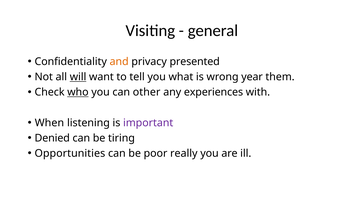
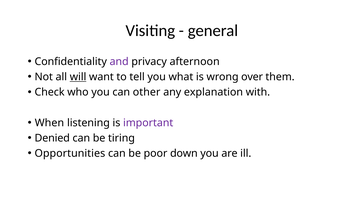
and colour: orange -> purple (119, 62)
presented: presented -> afternoon (195, 62)
year: year -> over (252, 77)
who underline: present -> none (78, 92)
experiences: experiences -> explanation (213, 92)
really: really -> down (184, 153)
